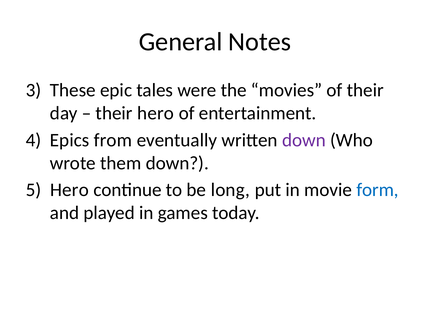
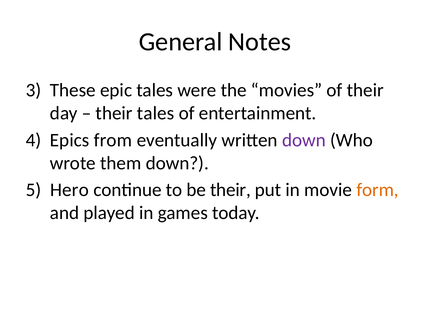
their hero: hero -> tales (156, 113)
be long: long -> their (230, 190)
form colour: blue -> orange (378, 190)
